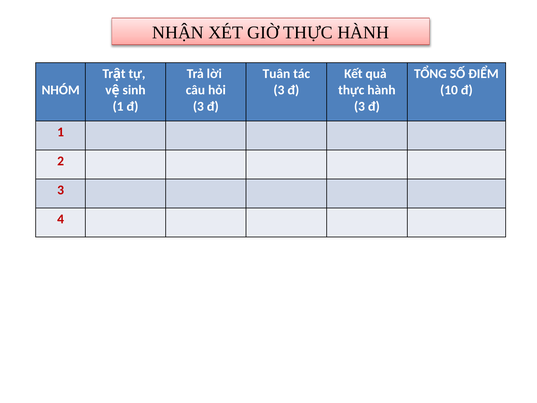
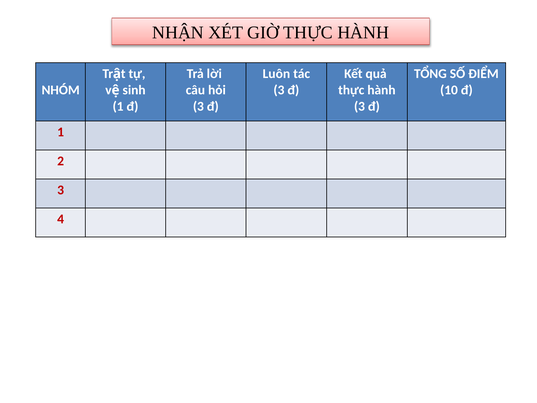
Tuân: Tuân -> Luôn (276, 74)
